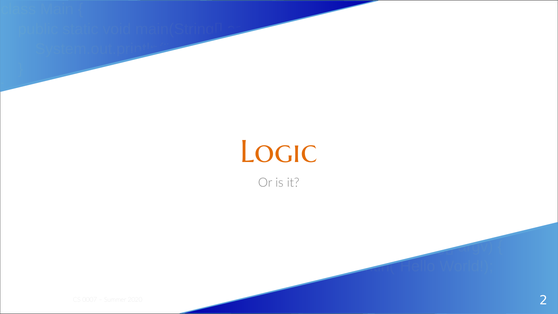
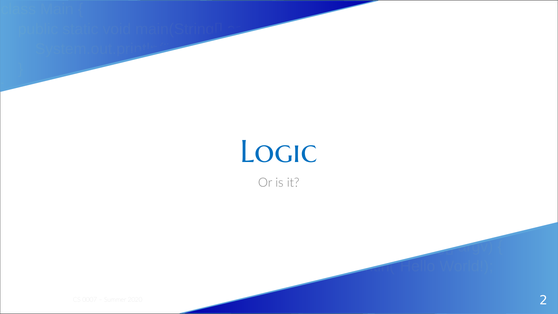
Logic colour: orange -> blue (279, 152)
